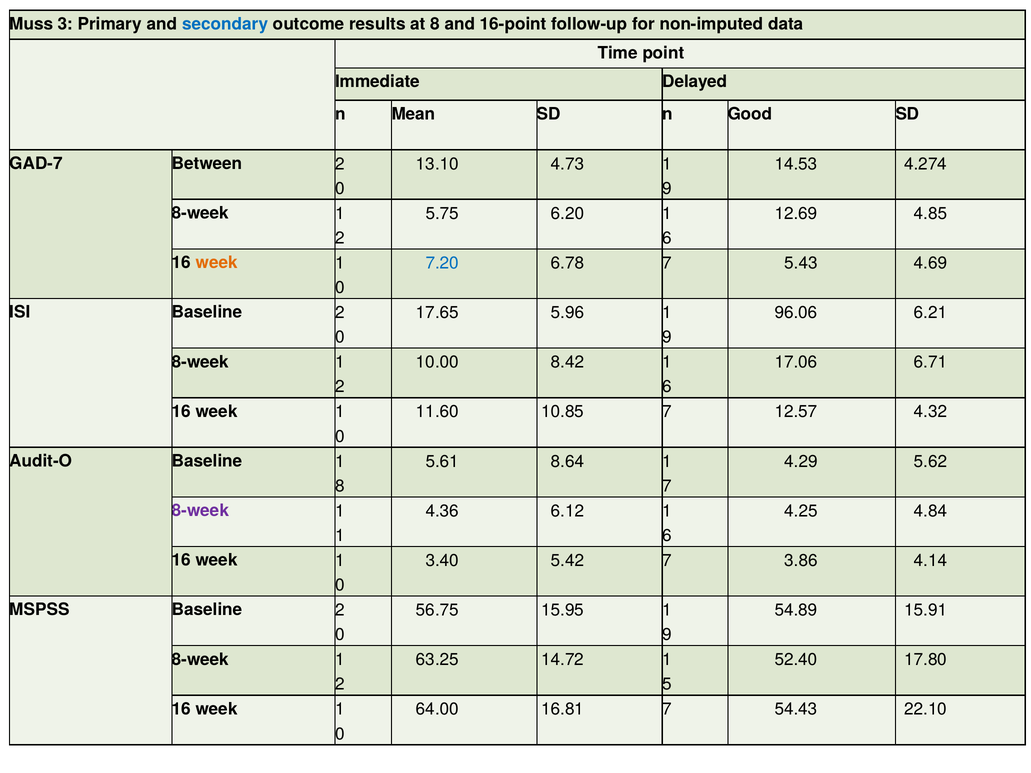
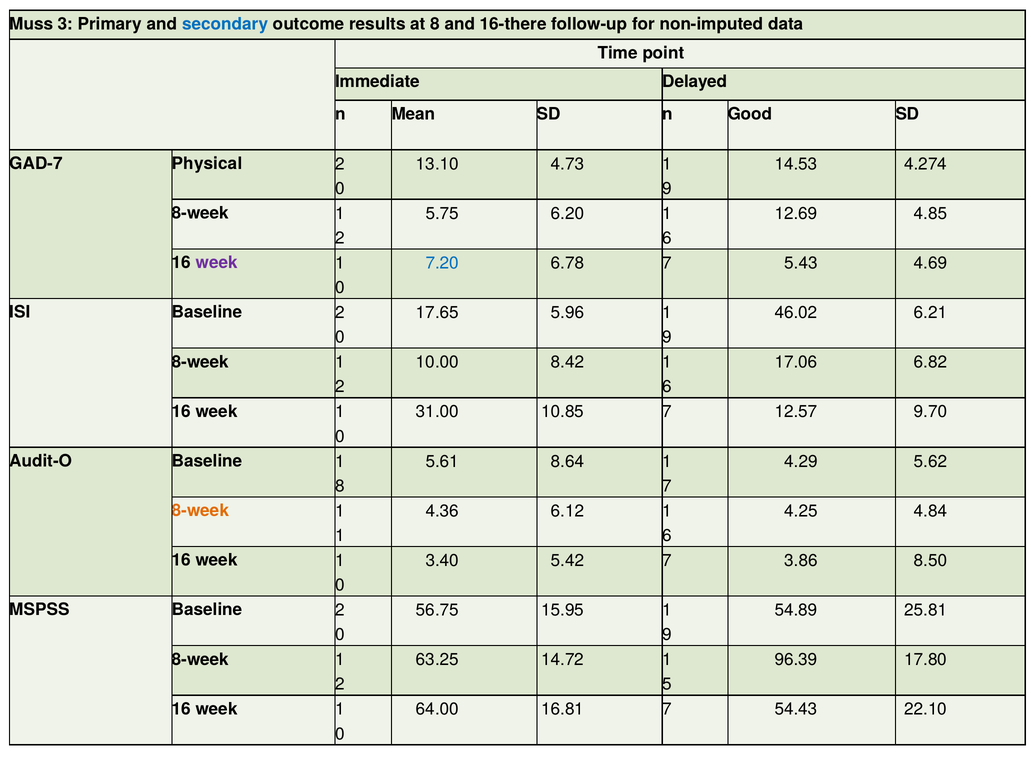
16-point: 16-point -> 16-there (513, 24)
Between: Between -> Physical (207, 164)
week colour: orange -> purple (217, 263)
96.06: 96.06 -> 46.02 (796, 313)
6.71: 6.71 -> 6.82 (931, 362)
11.60: 11.60 -> 31.00 (437, 412)
4.32: 4.32 -> 9.70 (931, 412)
8-week colour: purple -> orange (201, 511)
4.14: 4.14 -> 8.50 (931, 561)
15.91: 15.91 -> 25.81 (926, 610)
52.40: 52.40 -> 96.39 (796, 660)
